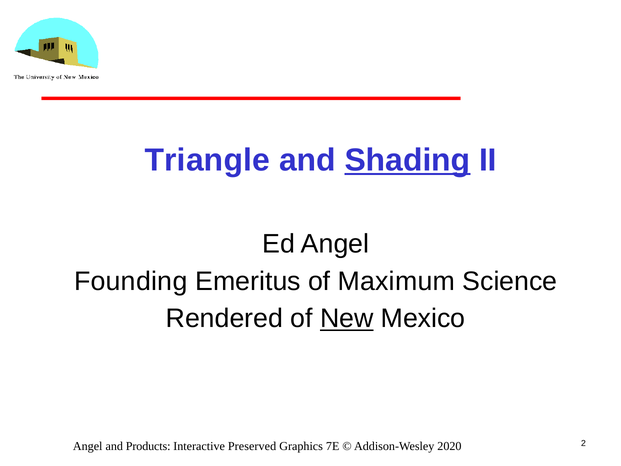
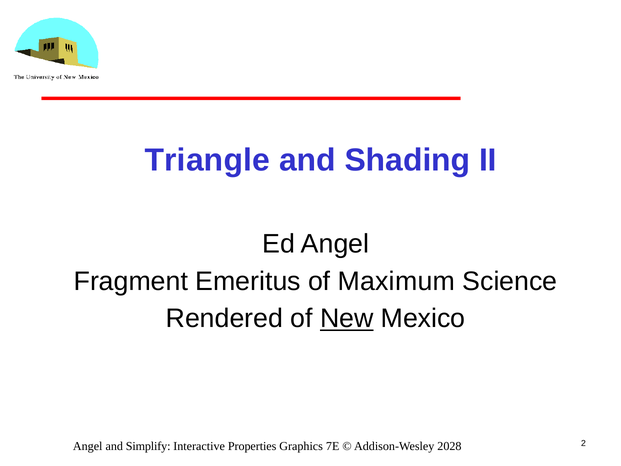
Shading underline: present -> none (407, 160)
Founding: Founding -> Fragment (131, 281)
Products: Products -> Simplify (148, 446)
Preserved: Preserved -> Properties (252, 446)
2020: 2020 -> 2028 (449, 446)
